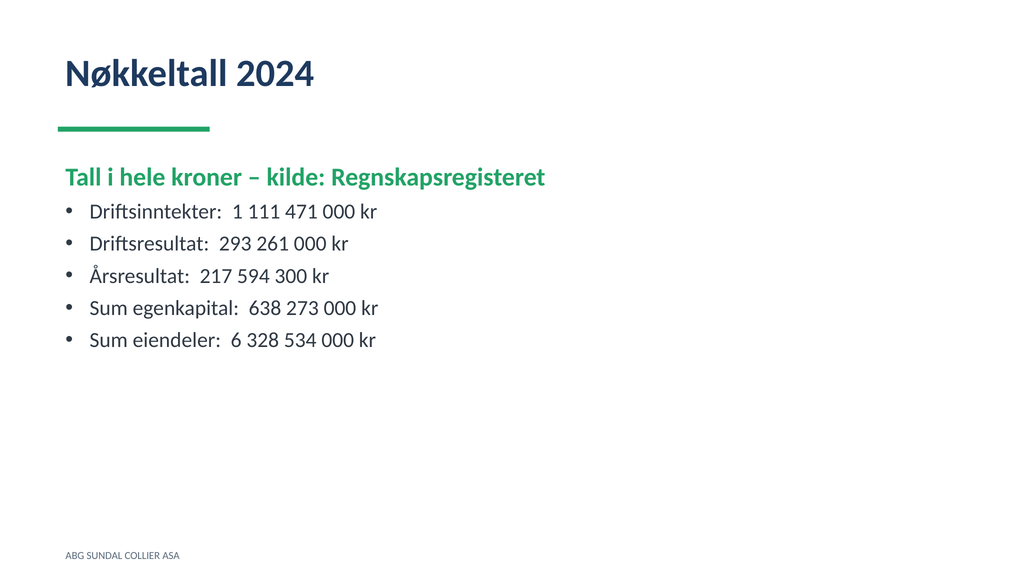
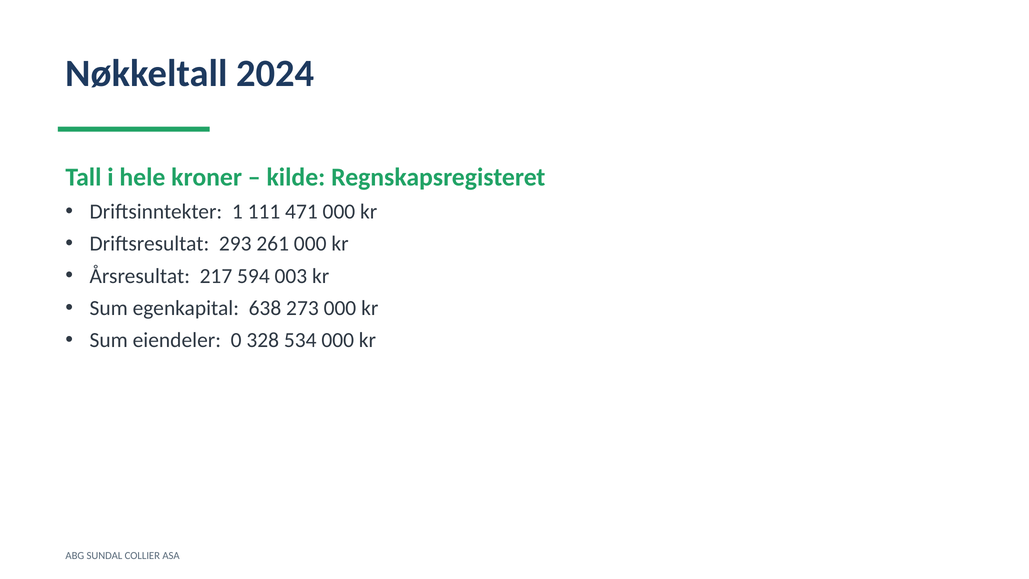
300: 300 -> 003 (291, 276)
6: 6 -> 0 (236, 340)
